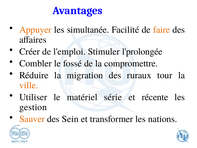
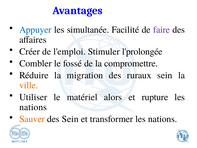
Appuyer colour: orange -> blue (35, 30)
faire colour: orange -> purple (162, 30)
ruraux tour: tour -> sein (165, 75)
série: série -> alors (113, 97)
récente: récente -> rupture (155, 97)
gestion: gestion -> nations (33, 107)
